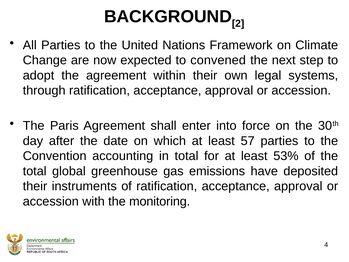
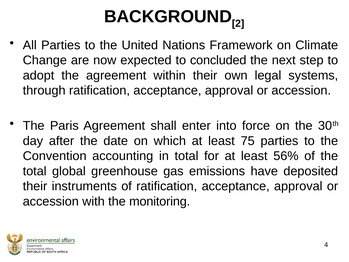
convened: convened -> concluded (218, 60)
57: 57 -> 75 (248, 141)
53%: 53% -> 56% (286, 156)
